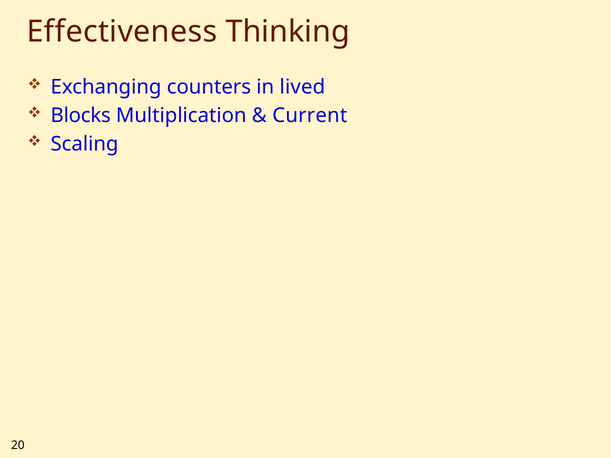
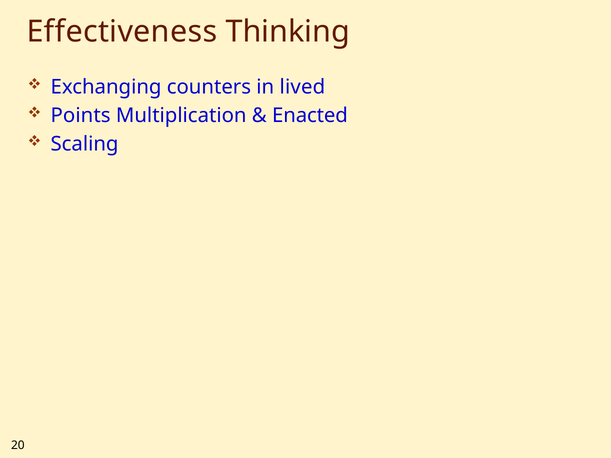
Blocks: Blocks -> Points (81, 115)
Current: Current -> Enacted (310, 115)
